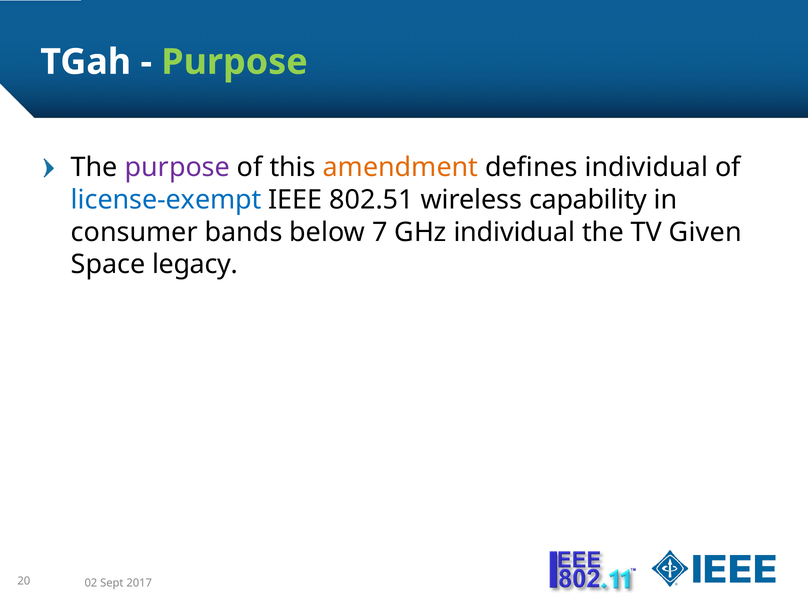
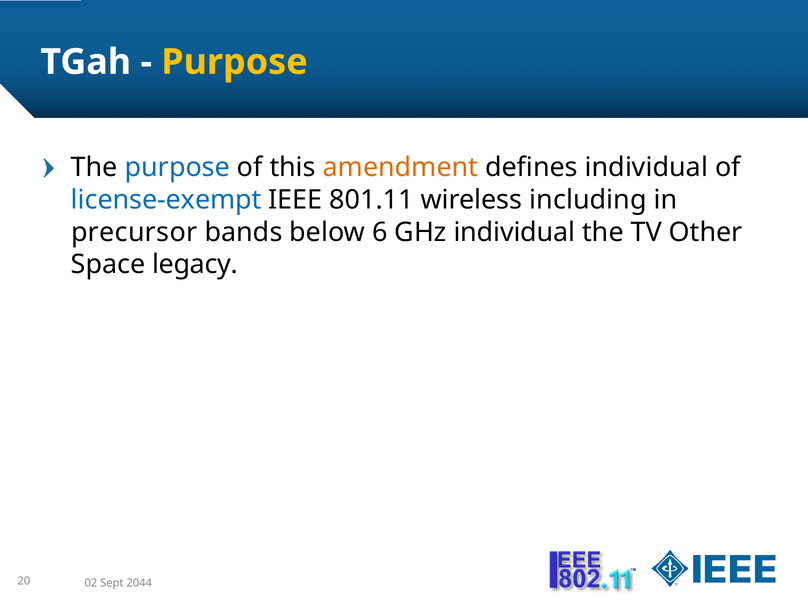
Purpose colour: light green -> yellow (234, 62)
purpose colour: purple -> blue (177, 168)
802.51: 802.51 -> 801.11 (371, 200)
capability: capability -> including (588, 200)
consumer: consumer -> precursor (134, 232)
7: 7 -> 6 (380, 232)
Given: Given -> Other (706, 232)
2017: 2017 -> 2044 (139, 583)
